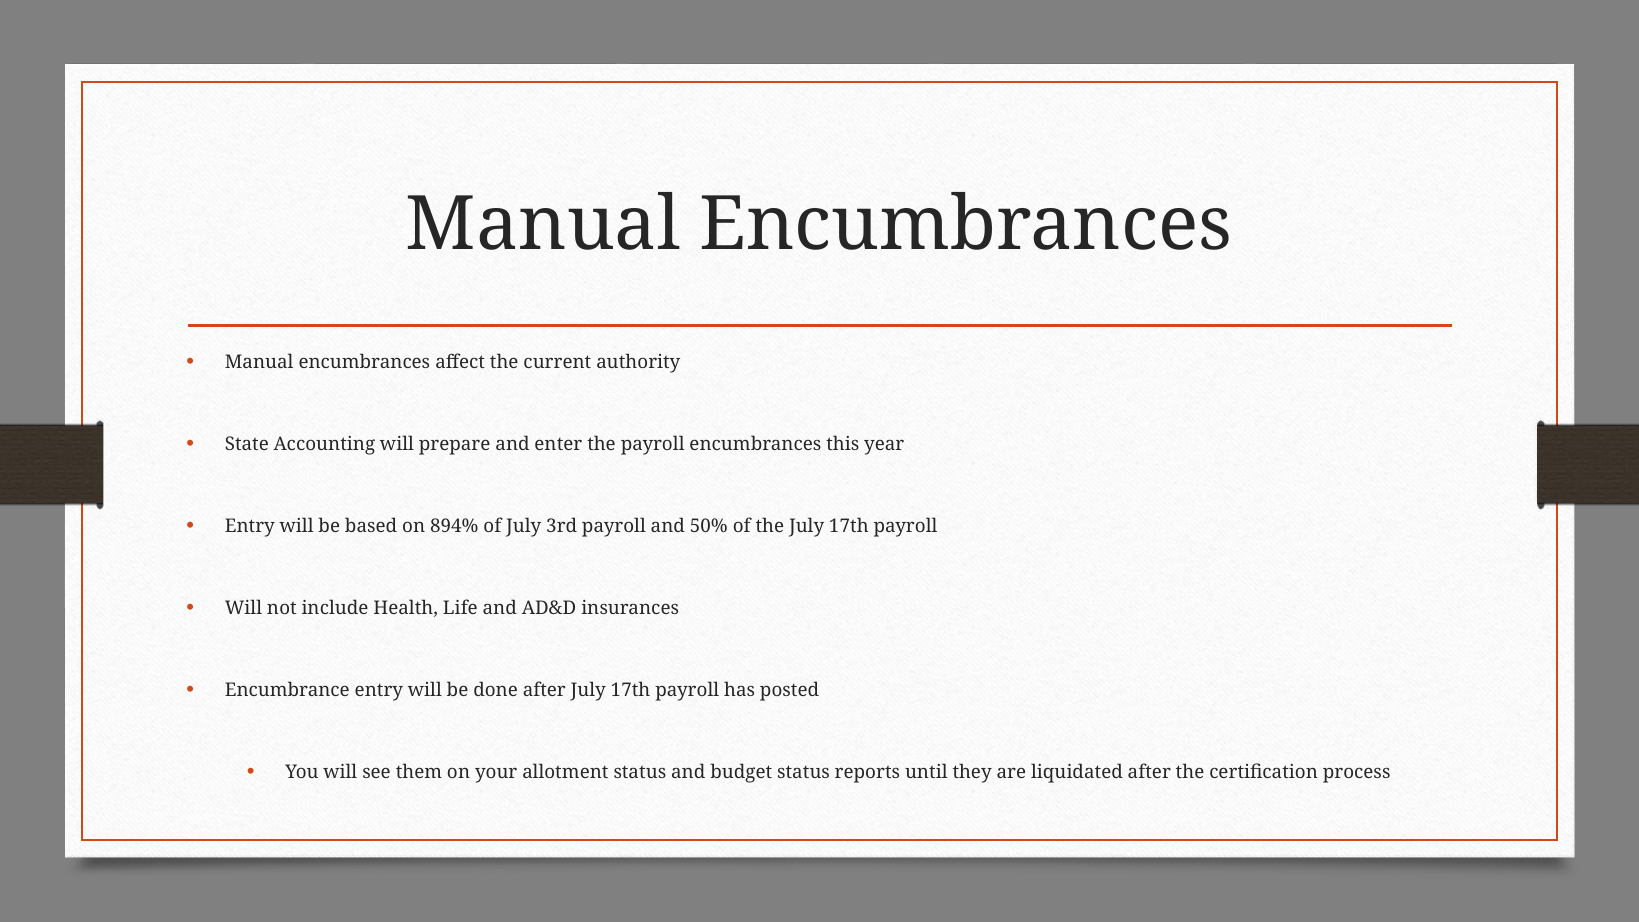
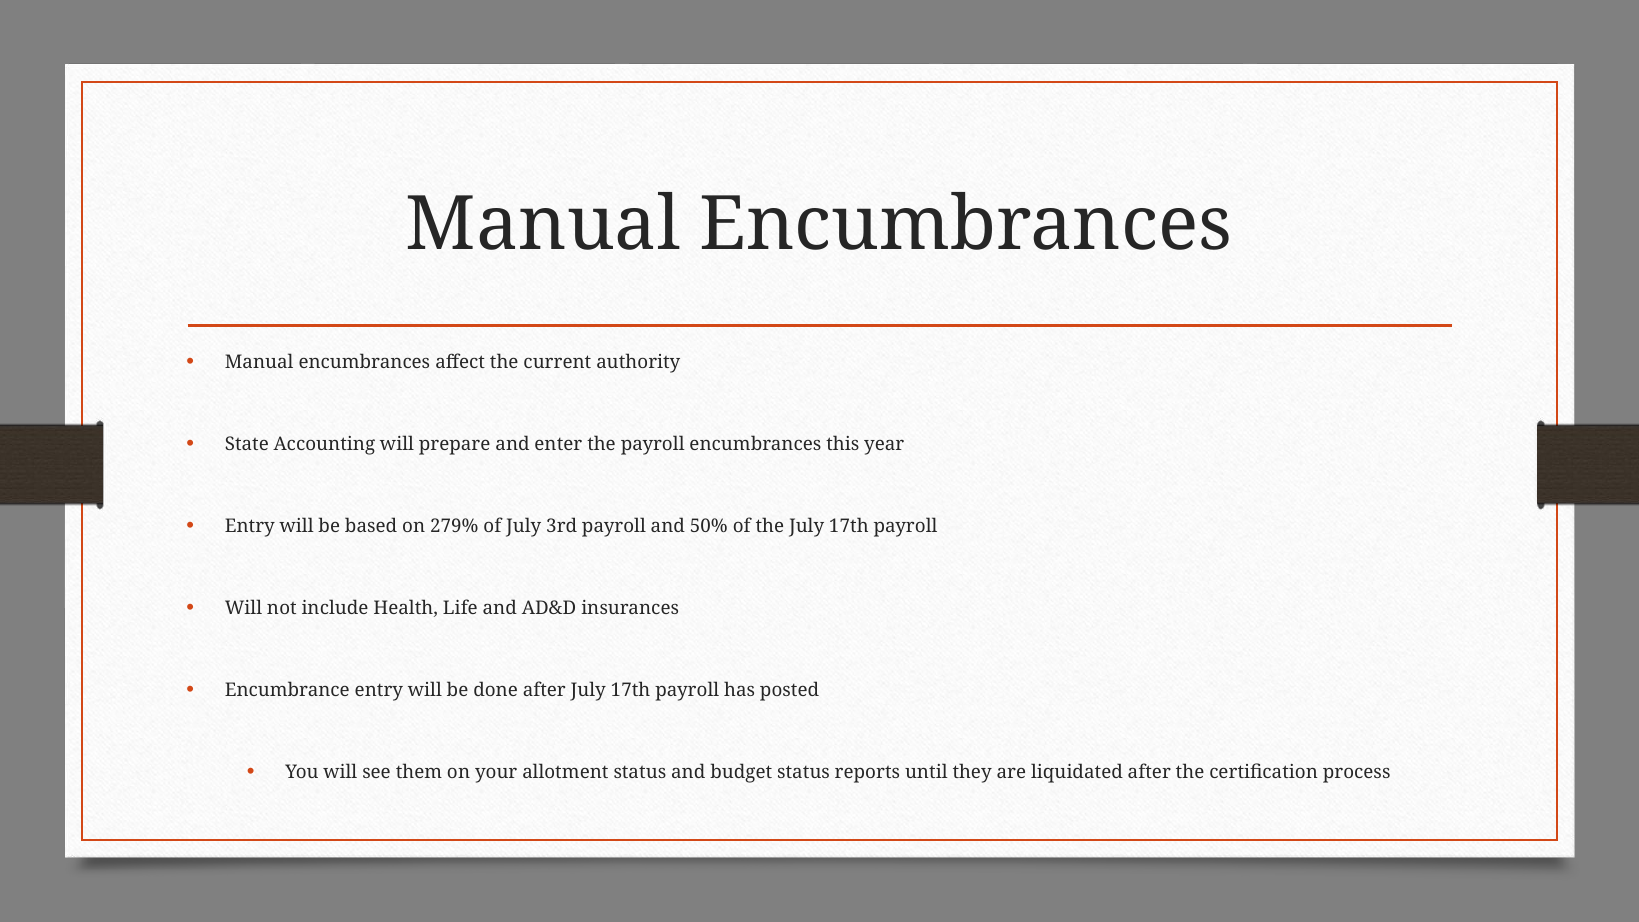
894%: 894% -> 279% (454, 526)
